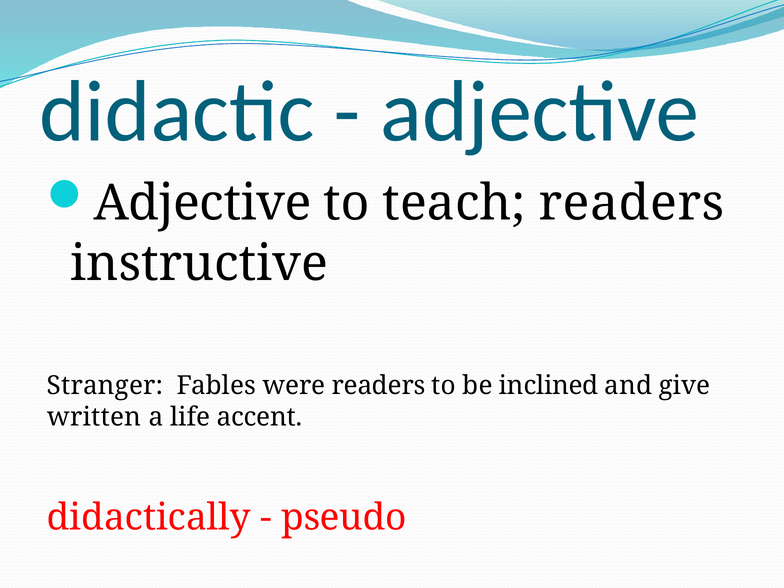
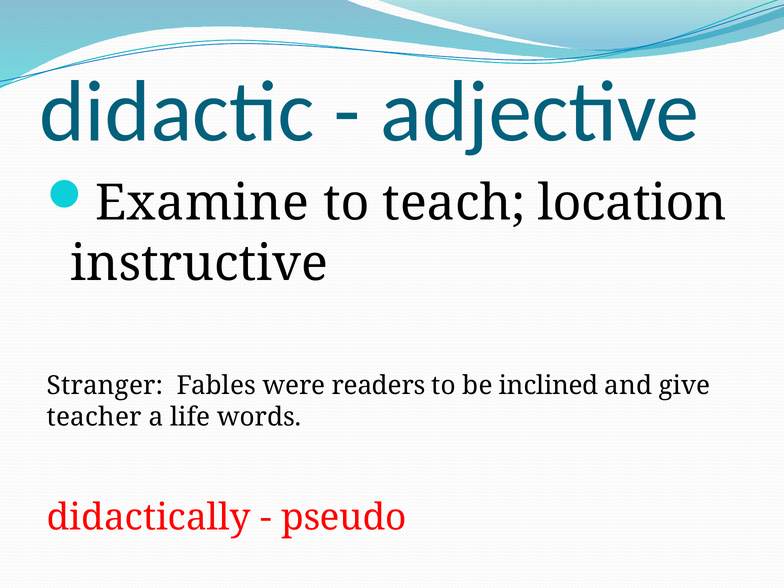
Adjective: Adjective -> Examine (202, 203)
teach readers: readers -> location (632, 203)
written: written -> teacher (94, 417)
accent: accent -> words (259, 417)
